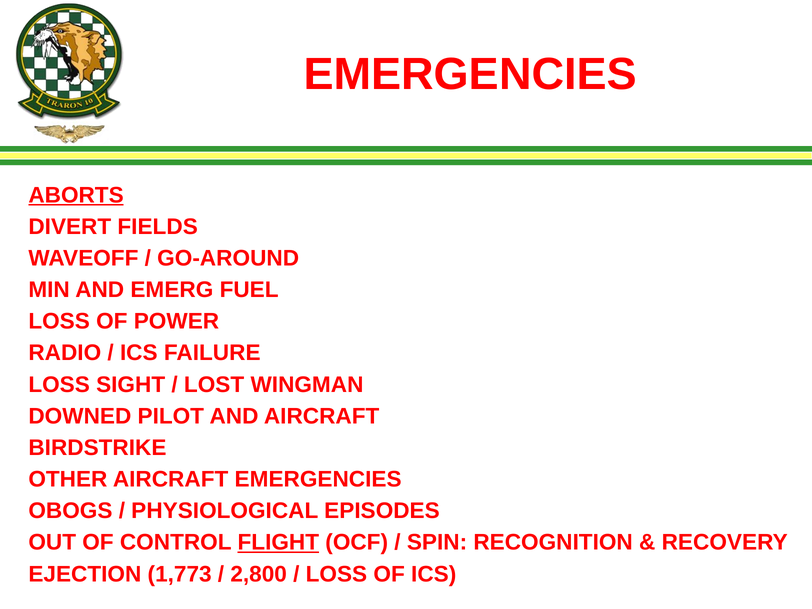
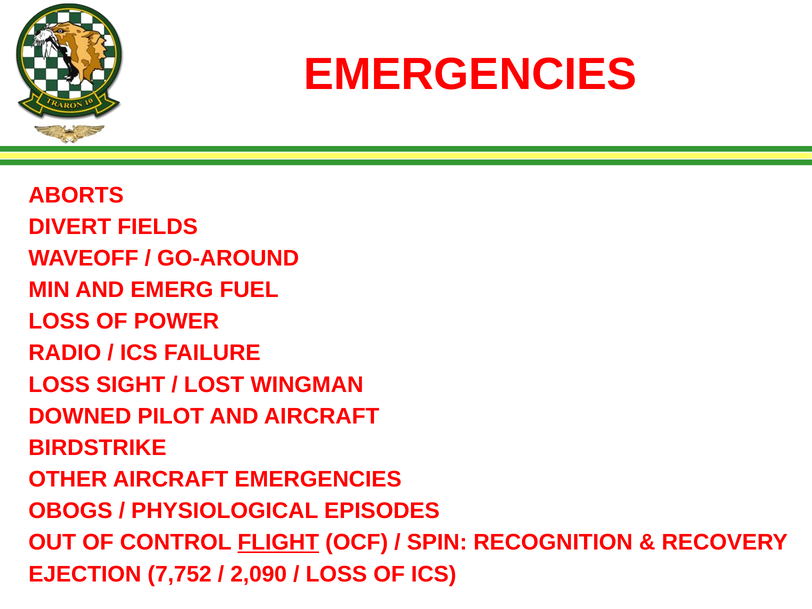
ABORTS underline: present -> none (76, 195)
1,773: 1,773 -> 7,752 (180, 574)
2,800: 2,800 -> 2,090 (259, 574)
